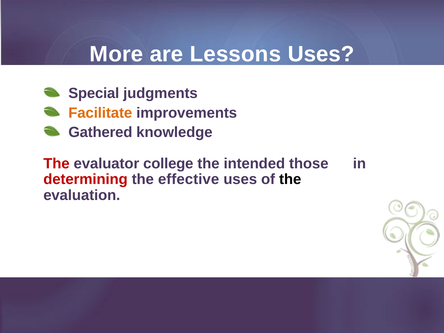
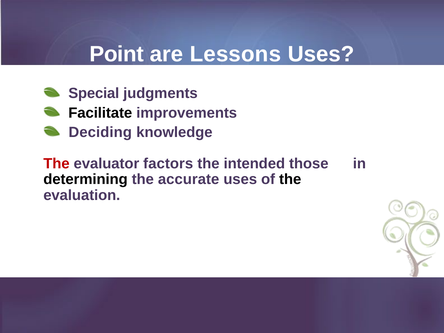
More: More -> Point (117, 54)
Facilitate colour: orange -> black (100, 113)
Gathered: Gathered -> Deciding (100, 132)
college: college -> factors (168, 164)
determining colour: red -> black (86, 179)
effective: effective -> accurate (189, 179)
